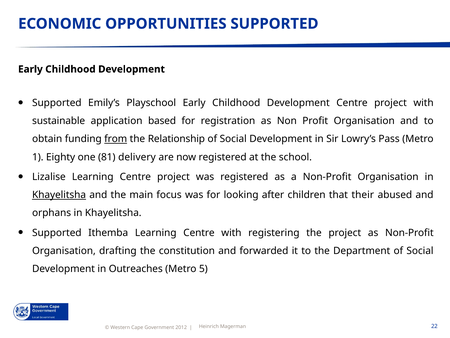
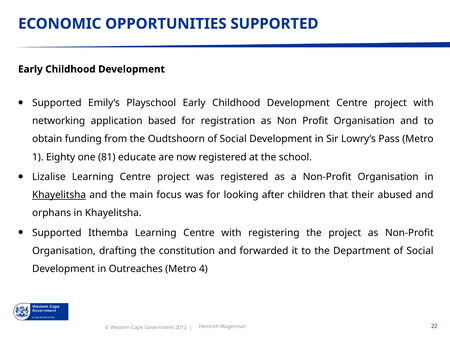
sustainable: sustainable -> networking (59, 121)
from underline: present -> none (116, 139)
Relationship: Relationship -> Oudtshoorn (176, 139)
delivery: delivery -> educate (137, 157)
5: 5 -> 4 (203, 268)
